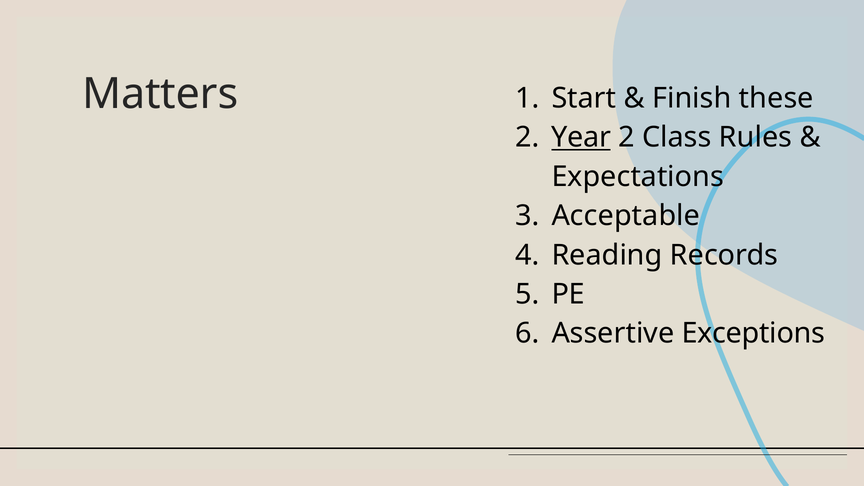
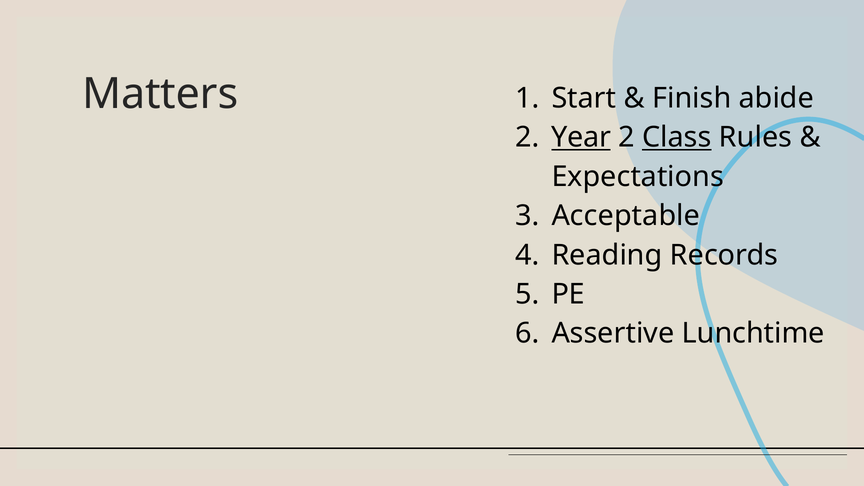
these: these -> abide (776, 98)
Class underline: none -> present (677, 137)
Exceptions: Exceptions -> Lunchtime (753, 333)
